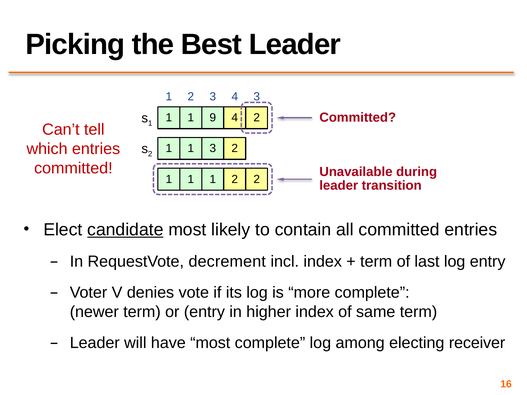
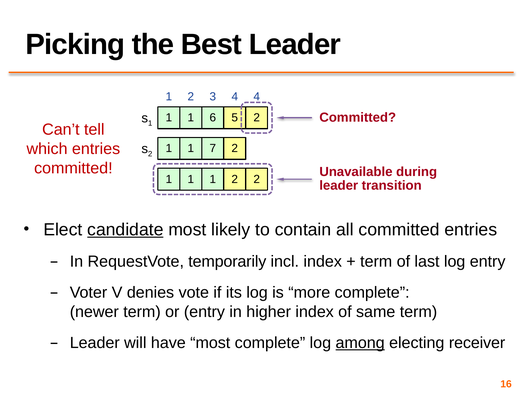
4 3: 3 -> 4 (257, 97)
9: 9 -> 6 (213, 118)
1 4: 4 -> 5 (235, 118)
1 3: 3 -> 7 (213, 149)
decrement: decrement -> temporarily (227, 262)
among underline: none -> present (360, 343)
